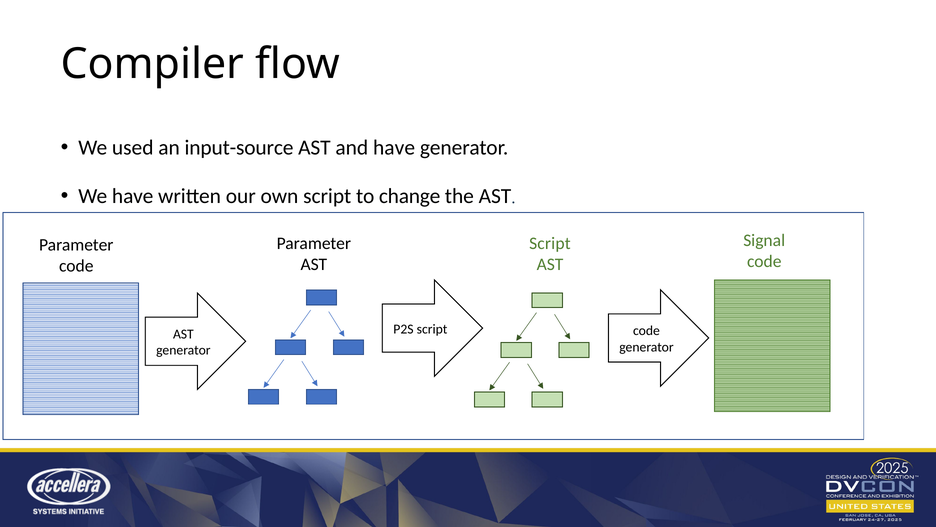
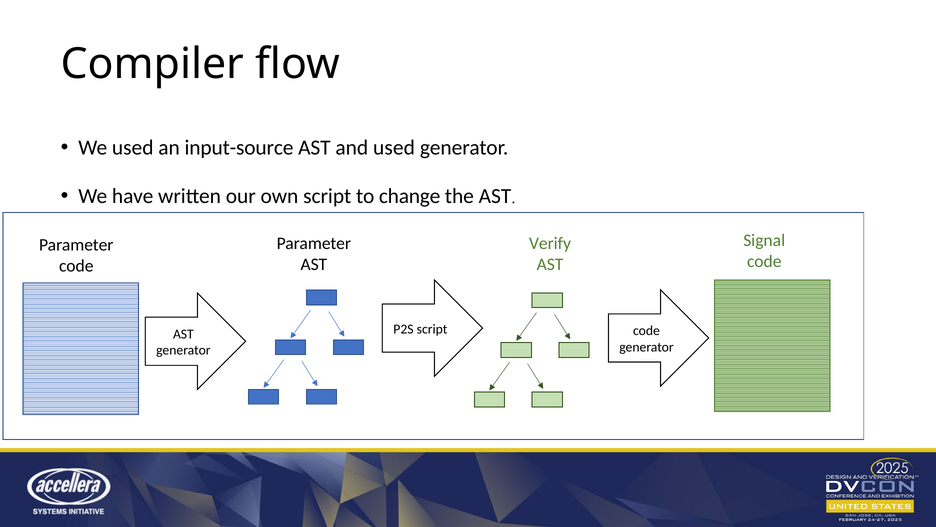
and have: have -> used (394, 148)
Script: Script -> Verify (550, 243)
